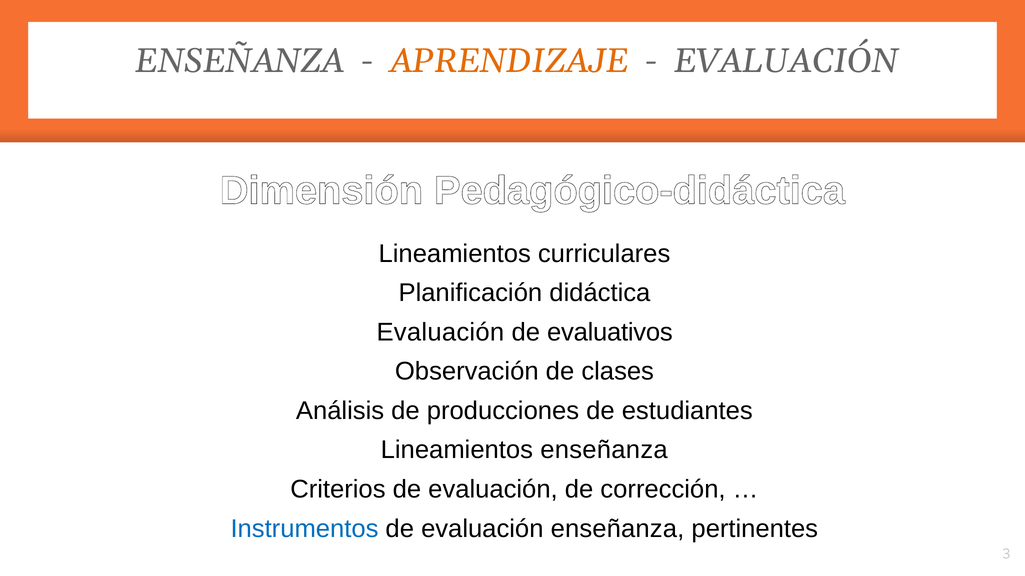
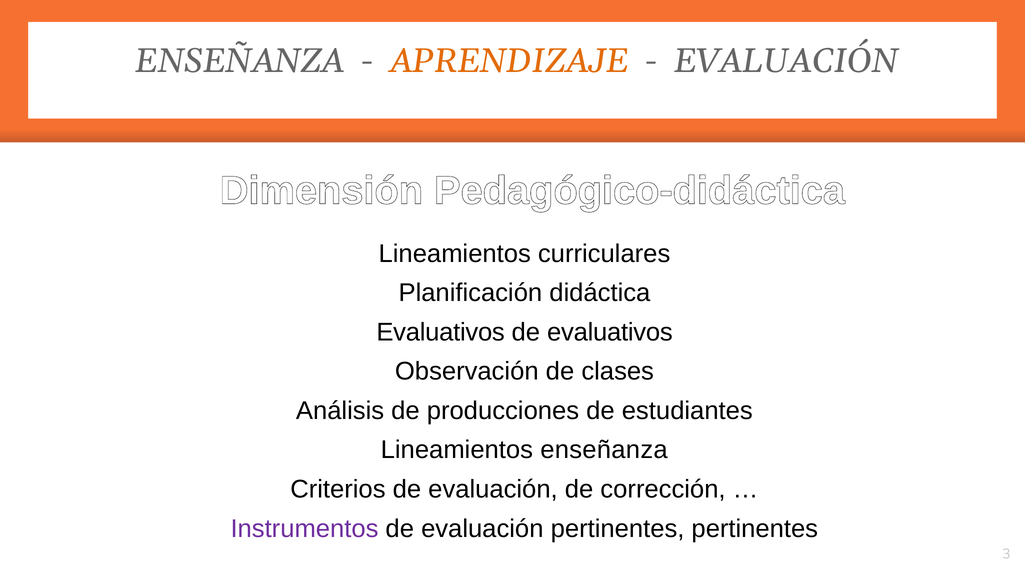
Evaluación: Evaluación -> Evaluativos (441, 333)
Instrumentos colour: blue -> purple (304, 529)
evaluación enseñanza: enseñanza -> pertinentes (618, 529)
